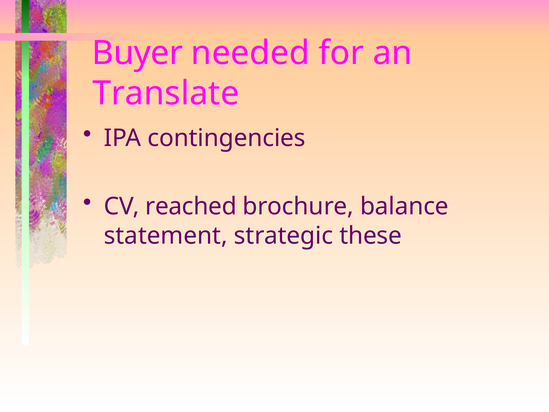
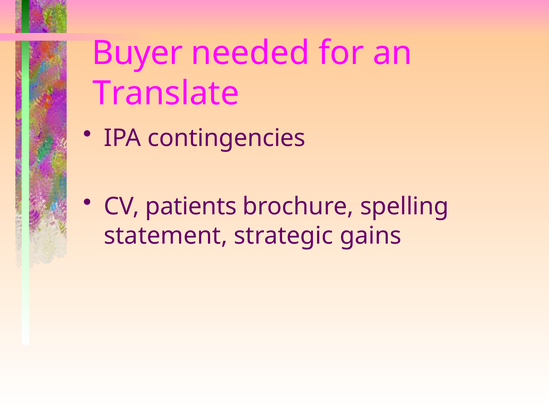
reached: reached -> patients (191, 206)
balance: balance -> spelling (404, 206)
these: these -> gains (371, 236)
